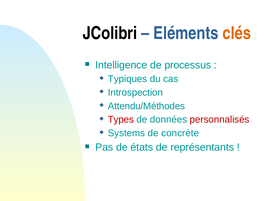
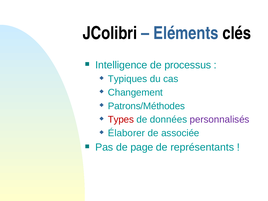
clés colour: orange -> black (237, 33)
Introspection: Introspection -> Changement (135, 93)
Attendu/Méthodes: Attendu/Méthodes -> Patrons/Méthodes (146, 106)
personnalisés colour: red -> purple (220, 120)
Systems: Systems -> Élaborer (126, 133)
concrète: concrète -> associée (180, 133)
états: états -> page (142, 147)
